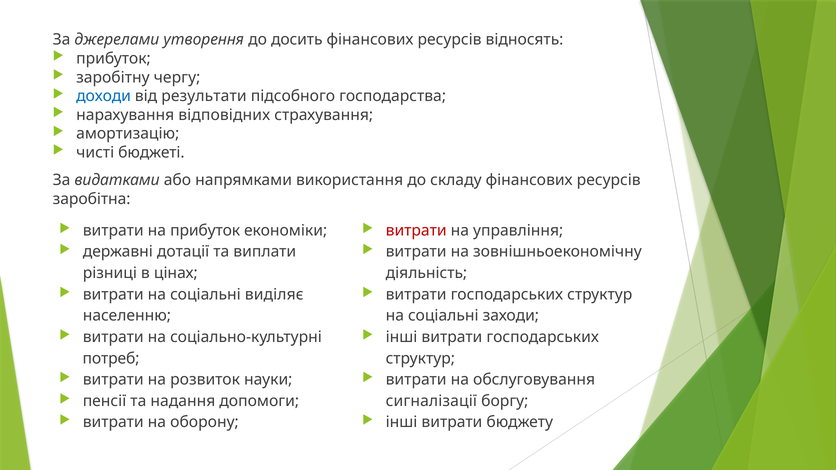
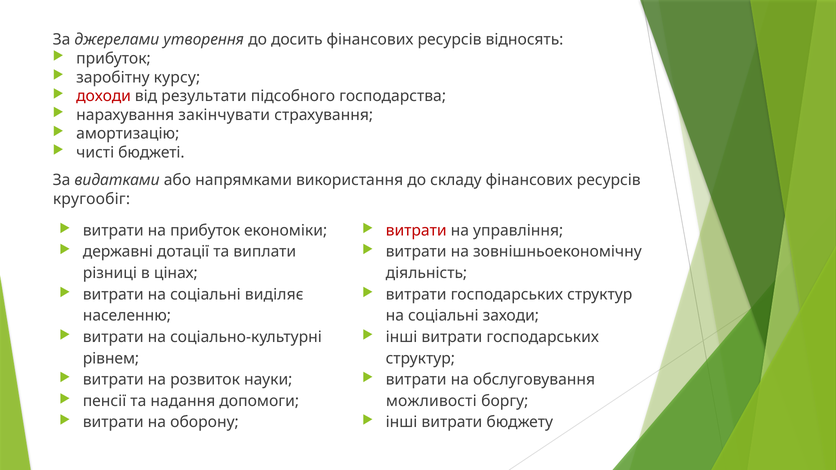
чергу: чергу -> курсу (177, 77)
доходи colour: blue -> red (104, 96)
відповідних: відповідних -> закінчувати (224, 115)
заробітна: заробітна -> кругообіг (91, 199)
потреб: потреб -> рівнем (111, 359)
сигналізації: сигналізації -> можливості (431, 401)
